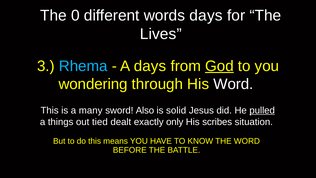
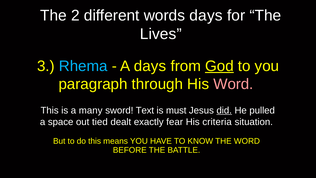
0: 0 -> 2 (75, 16)
wondering: wondering -> paragraph (93, 84)
Word colour: white -> pink (233, 84)
Also: Also -> Text (145, 110)
solid: solid -> must (176, 110)
did underline: none -> present (224, 110)
pulled underline: present -> none (262, 110)
things: things -> space (61, 122)
only: only -> fear (175, 122)
scribes: scribes -> criteria (217, 122)
